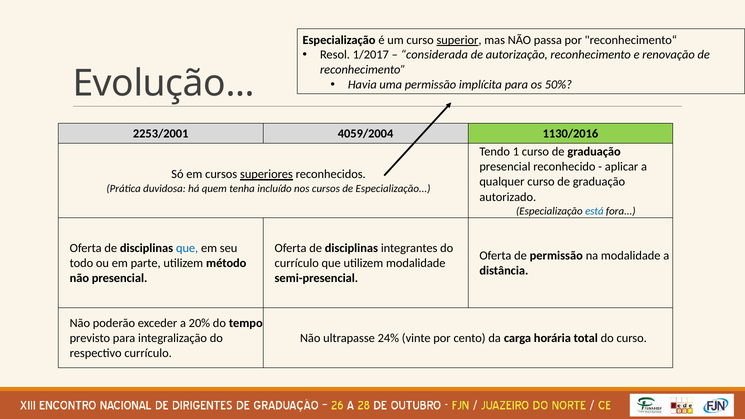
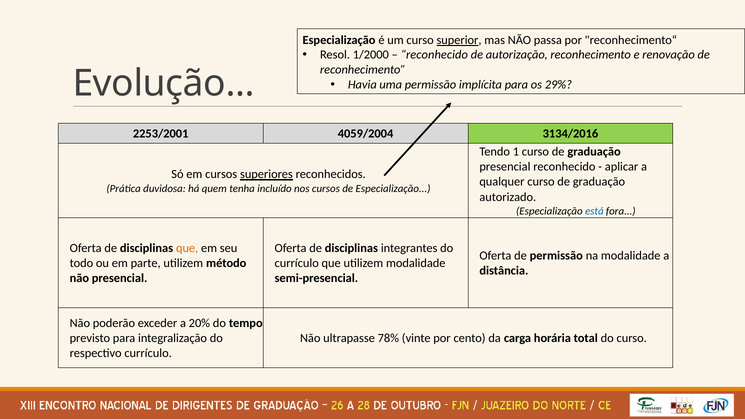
1/2017: 1/2017 -> 1/2000 (371, 55)
considerada: considerada -> reconhecido (434, 55)
50%: 50% -> 29% (558, 85)
1130/2016: 1130/2016 -> 3134/2016 (570, 134)
que colour: blue -> orange (187, 248)
24%: 24% -> 78% (388, 338)
